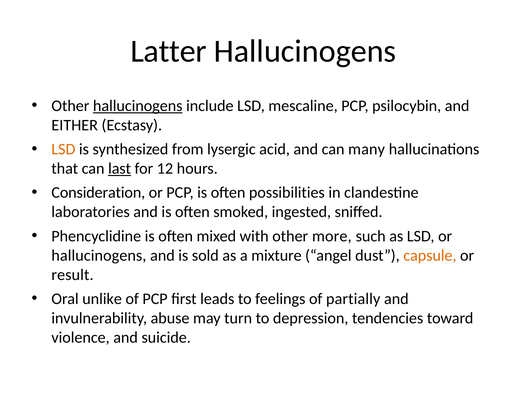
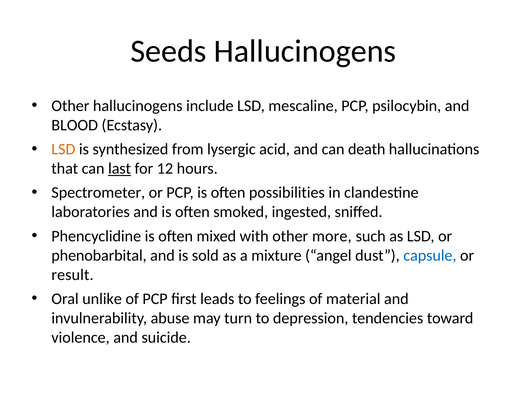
Latter: Latter -> Seeds (168, 51)
hallucinogens underline: present -> none (138, 106)
EITHER: EITHER -> BLOOD (75, 125)
many: many -> death (367, 149)
Consideration: Consideration -> Spectrometer (98, 192)
hallucinogens: hallucinogens -> phenobarbital (99, 255)
capsule colour: orange -> blue (430, 255)
partially: partially -> material (353, 298)
